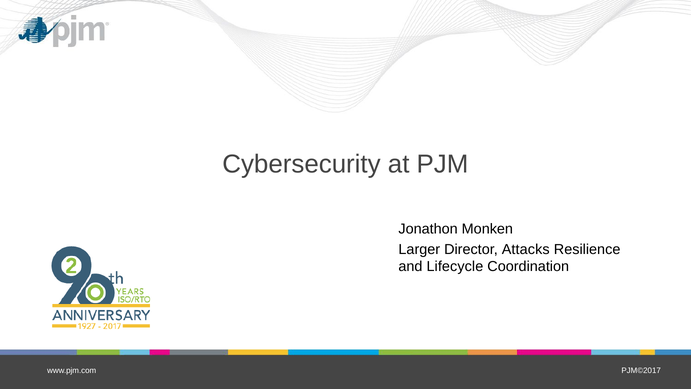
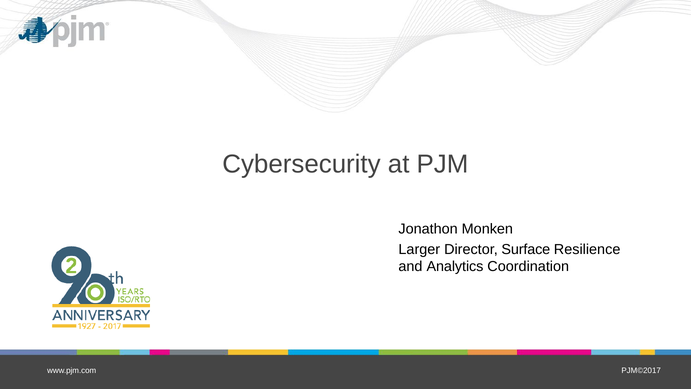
Attacks: Attacks -> Surface (526, 249)
Lifecycle: Lifecycle -> Analytics (455, 267)
